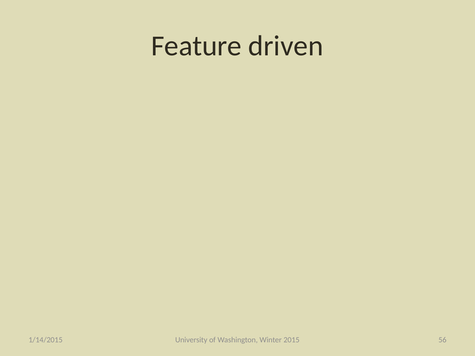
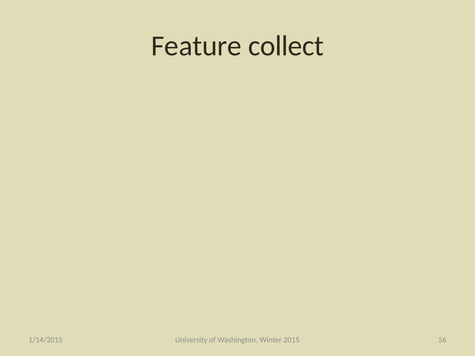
driven: driven -> collect (286, 46)
